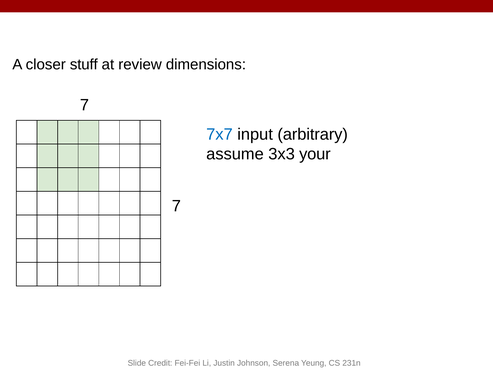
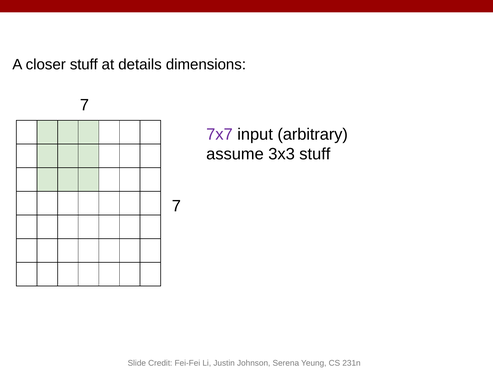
review: review -> details (140, 64)
7x7 colour: blue -> purple (219, 134)
3x3 your: your -> stuff (315, 154)
